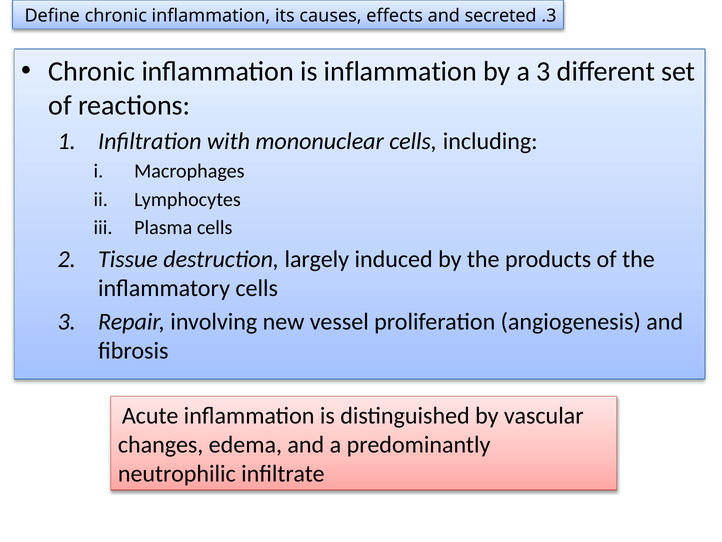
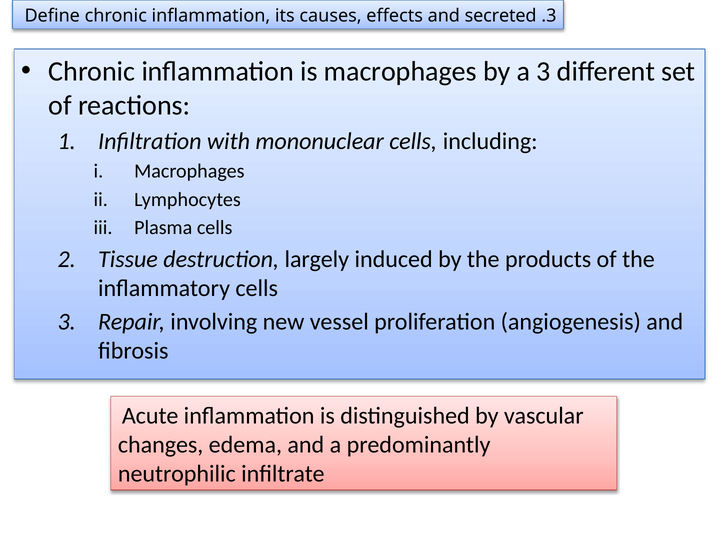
is inflammation: inflammation -> macrophages (400, 71)
